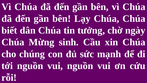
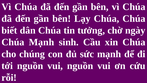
Chúa Mừng: Mừng -> Mạnh (42, 42)
